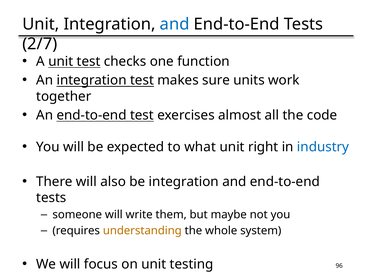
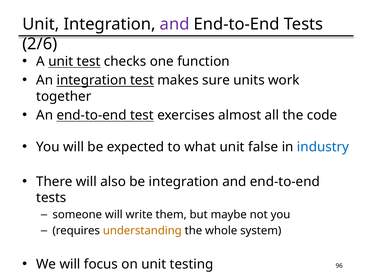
and colour: blue -> purple (175, 24)
2/7: 2/7 -> 2/6 (40, 44)
right: right -> false (263, 147)
